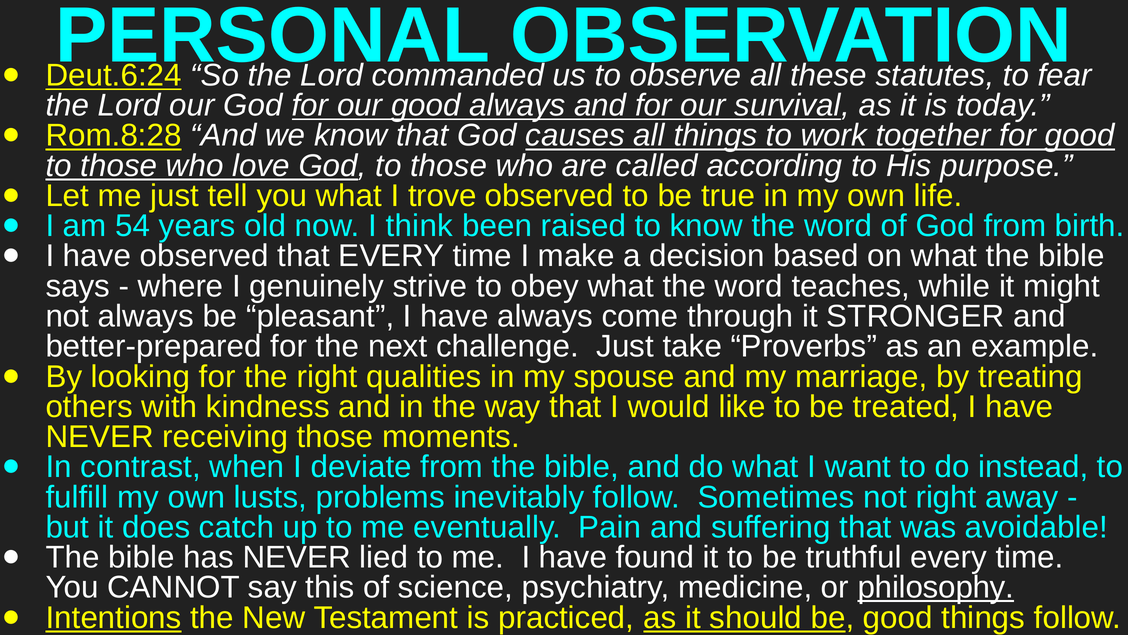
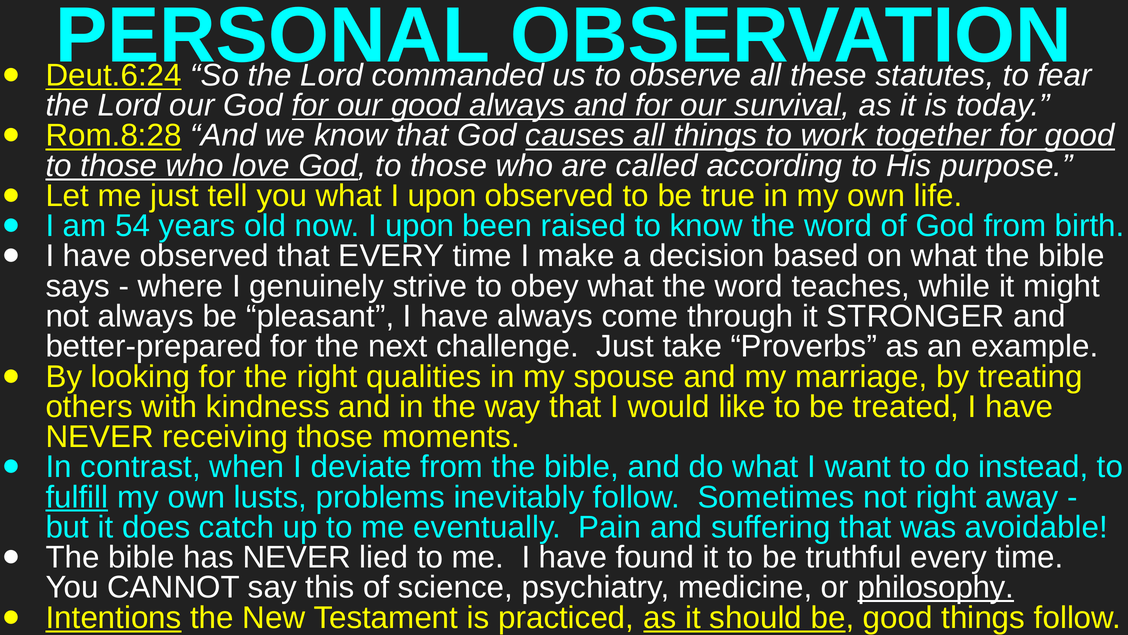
what I trove: trove -> upon (442, 196)
now I think: think -> upon (420, 226)
fulfill underline: none -> present (77, 497)
